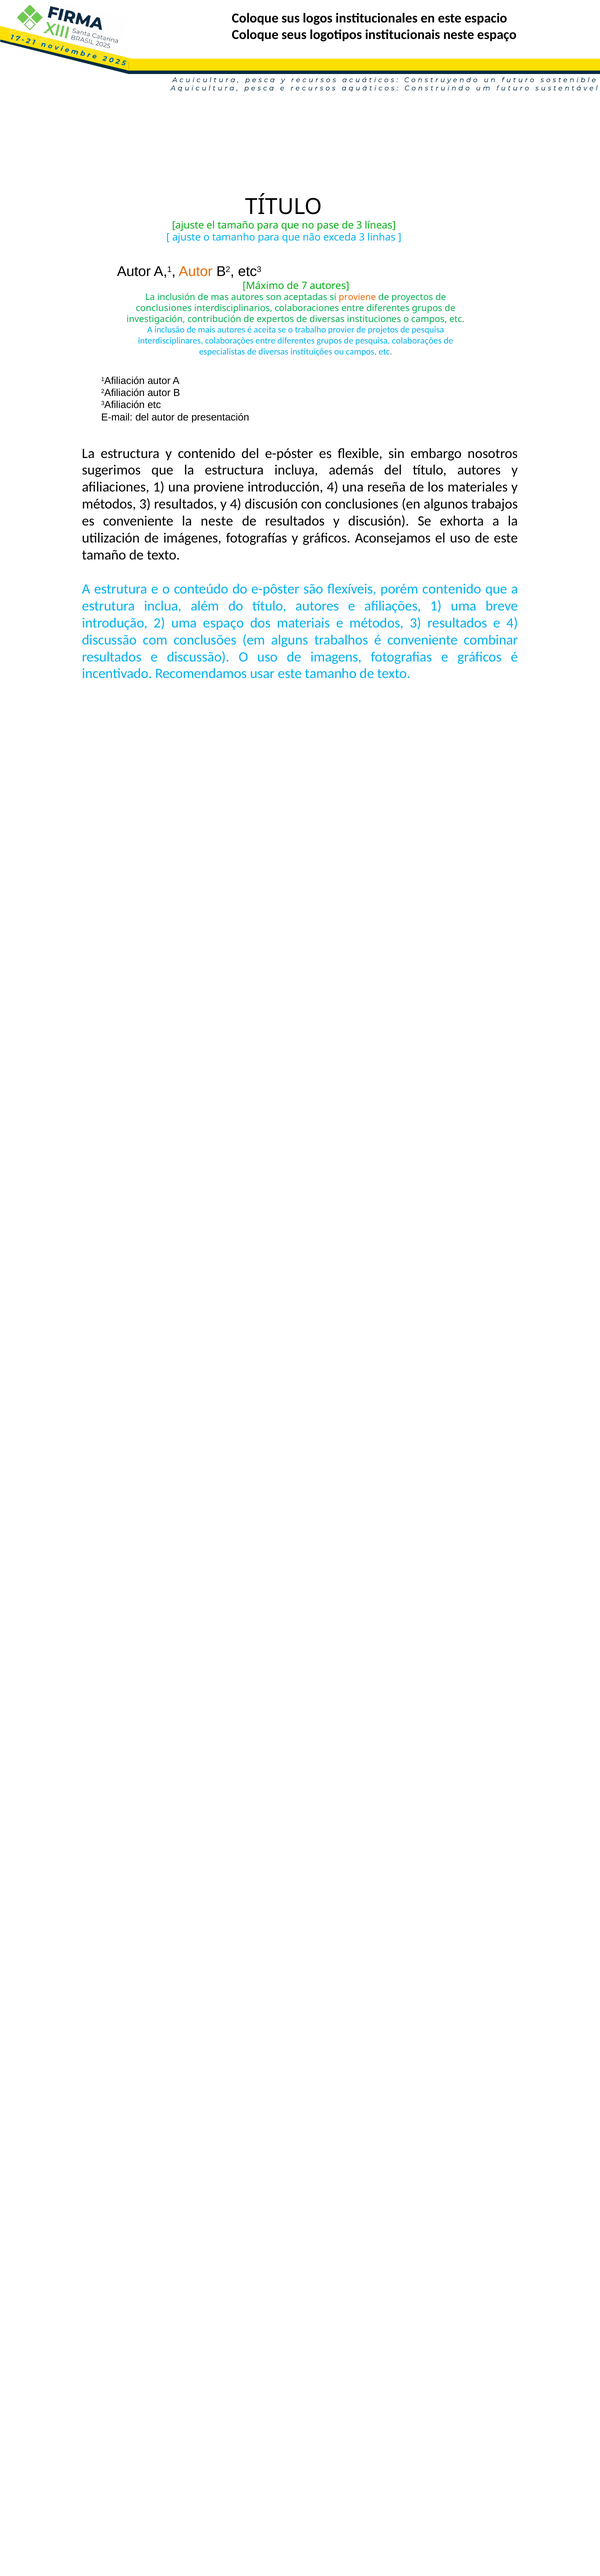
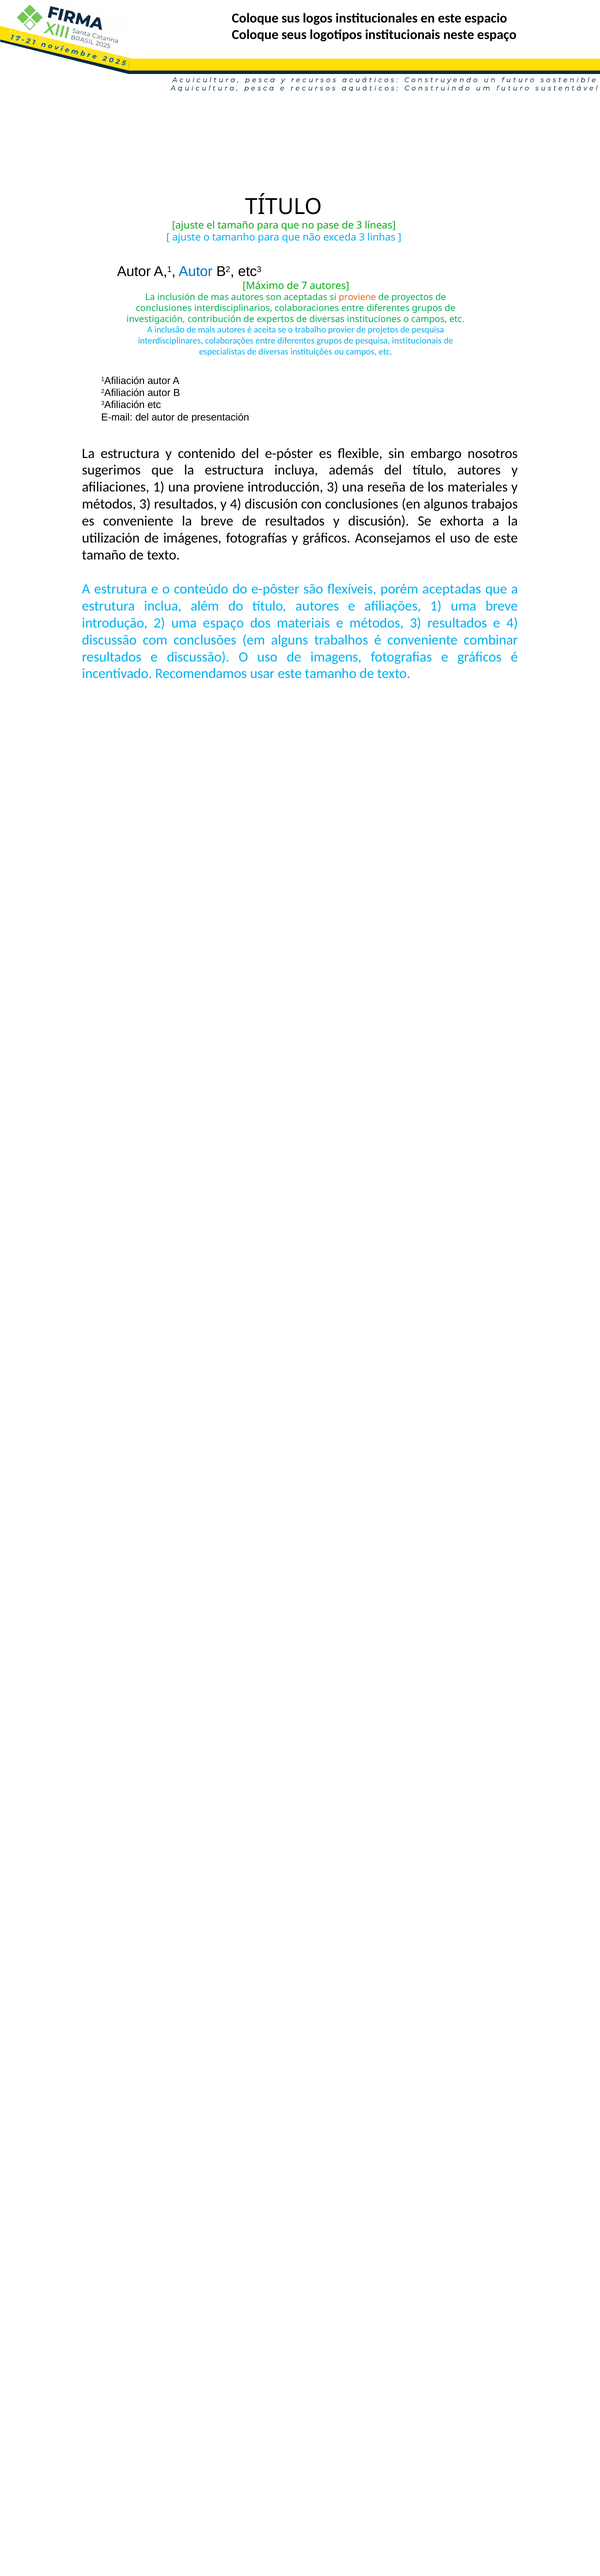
Autor colour: orange -> blue (196, 272)
pesquisa colaborações: colaborações -> institucionais (417, 341)
introducción 4: 4 -> 3 (333, 487)
la neste: neste -> breve (217, 521)
porém contenido: contenido -> aceptadas (452, 589)
